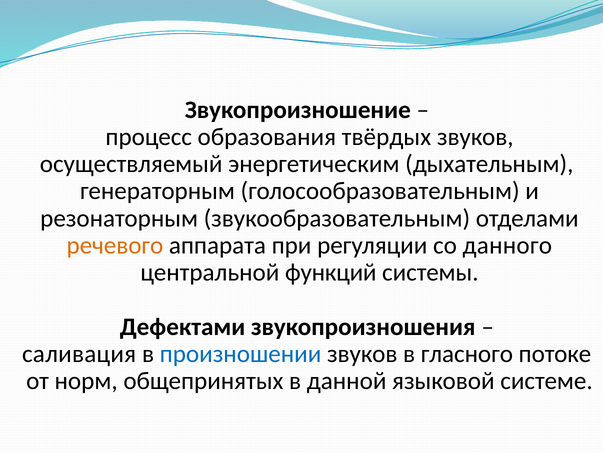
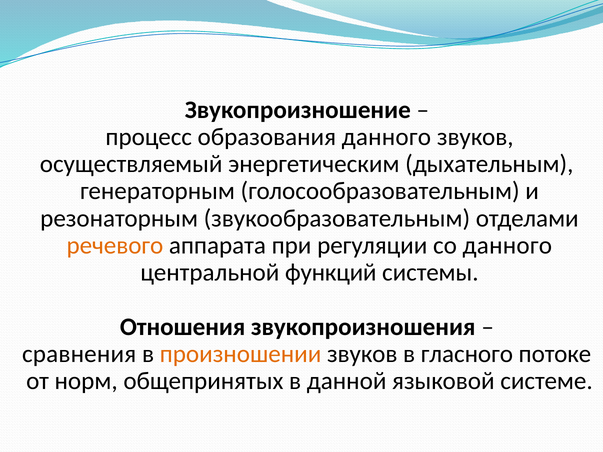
образования твёрдых: твёрдых -> данного (386, 137)
Дефектами: Дефектами -> Отношения (183, 327)
саливация: саливация -> сравнения (79, 354)
произношении colour: blue -> orange (241, 354)
